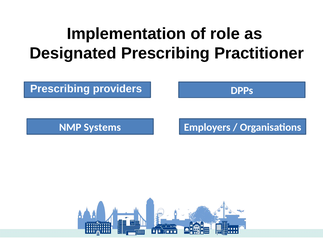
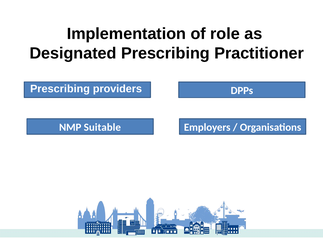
Systems: Systems -> Suitable (102, 127)
